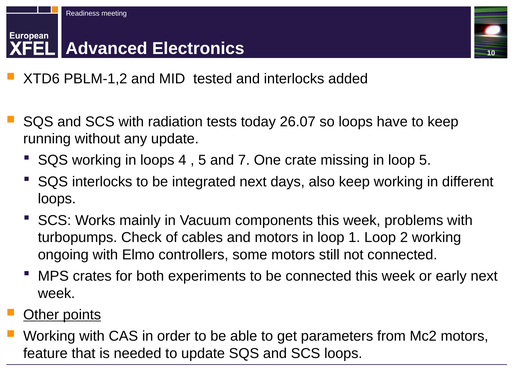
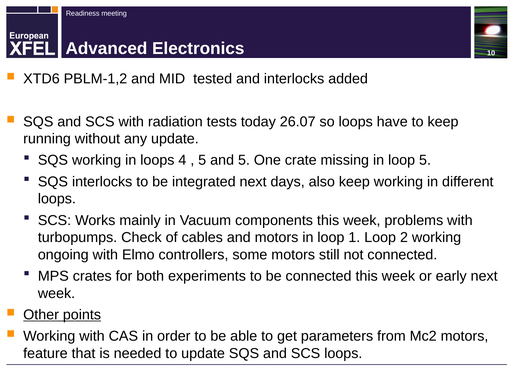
and 7: 7 -> 5 (244, 160)
